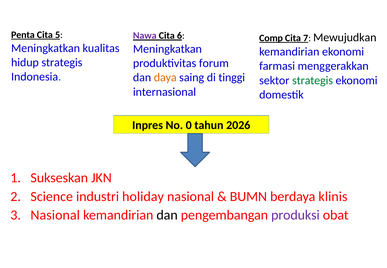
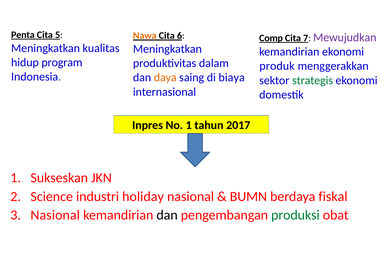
Nawa colour: purple -> orange (145, 36)
Mewujudkan colour: black -> purple (345, 37)
hidup strategis: strategis -> program (62, 62)
forum: forum -> dalam (214, 63)
farmasi: farmasi -> produk (277, 66)
tinggi: tinggi -> biaya (232, 78)
No 0: 0 -> 1 (189, 125)
2026: 2026 -> 2017 (238, 125)
klinis: klinis -> fiskal (333, 196)
produksi colour: purple -> green (295, 215)
